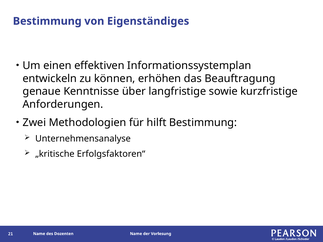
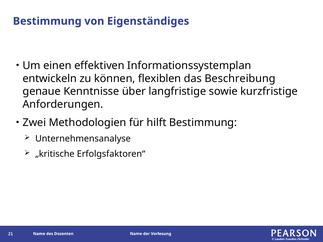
erhöhen: erhöhen -> flexiblen (160, 79)
Beauftragung: Beauftragung -> Beschreibung (240, 79)
